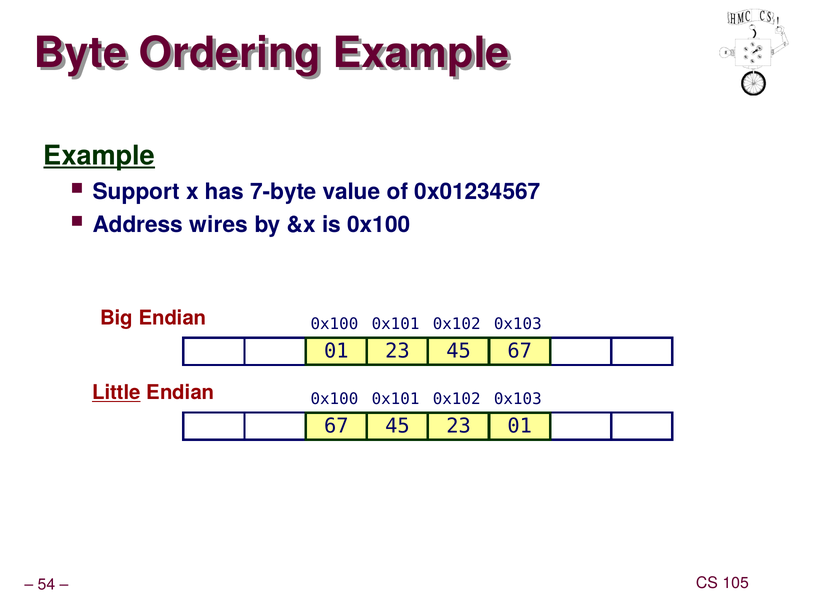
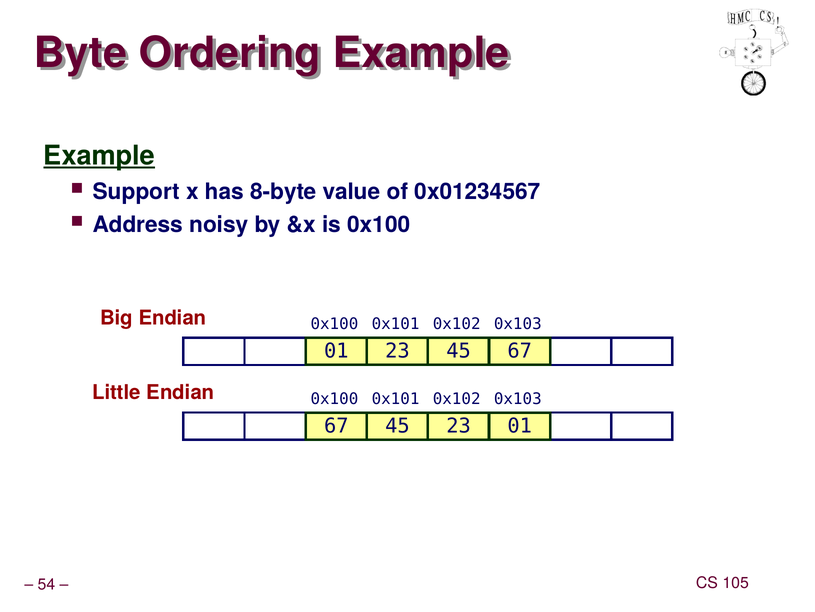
7-byte: 7-byte -> 8-byte (283, 192)
wires: wires -> noisy (219, 224)
Little underline: present -> none (116, 392)
